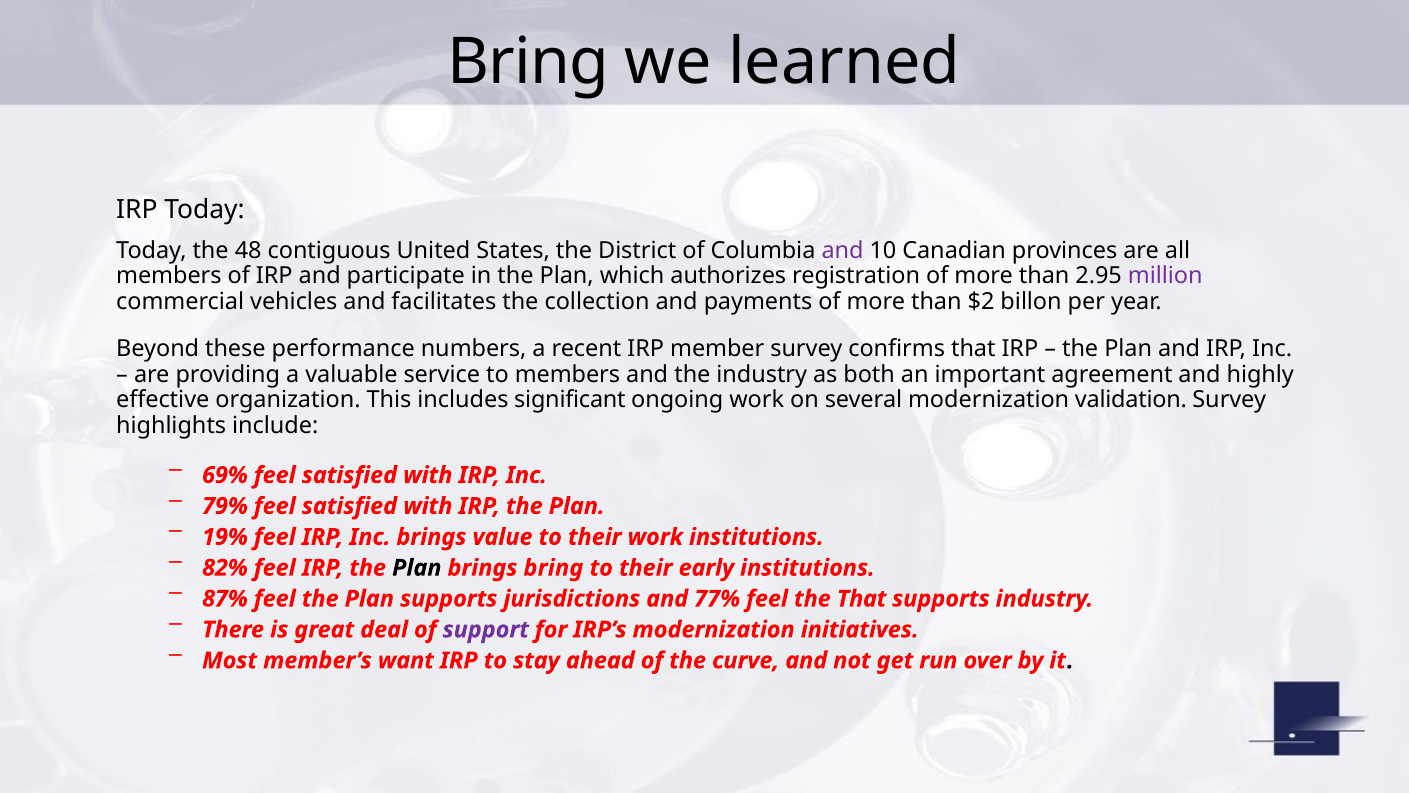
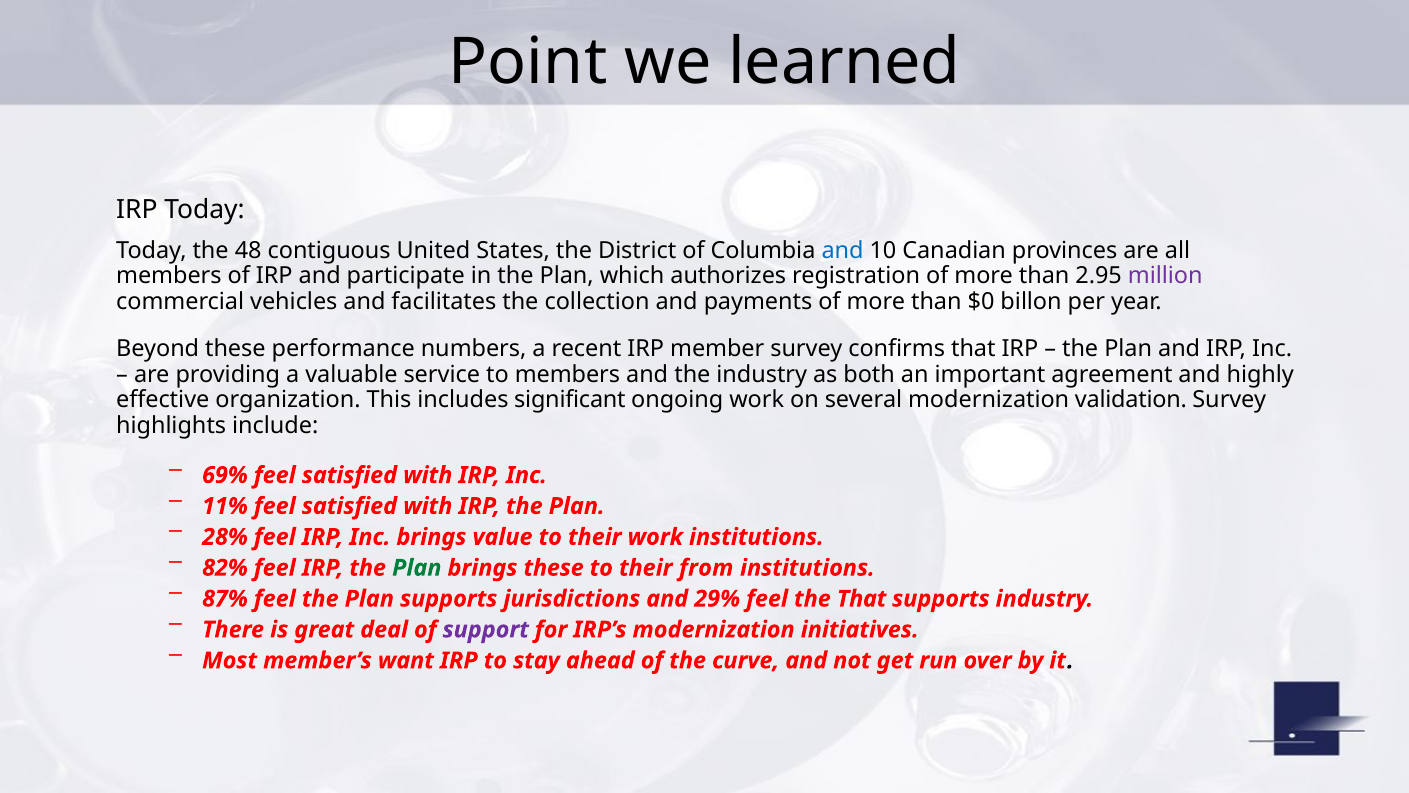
Bring: Bring -> Point (528, 62)
and colour: purple -> blue (843, 251)
$2: $2 -> $0 (981, 301)
79%: 79% -> 11% (225, 506)
19%: 19% -> 28% (225, 537)
Plan colour: black -> green (417, 568)
brings bring: bring -> these (554, 568)
early: early -> from (706, 568)
77%: 77% -> 29% (717, 598)
